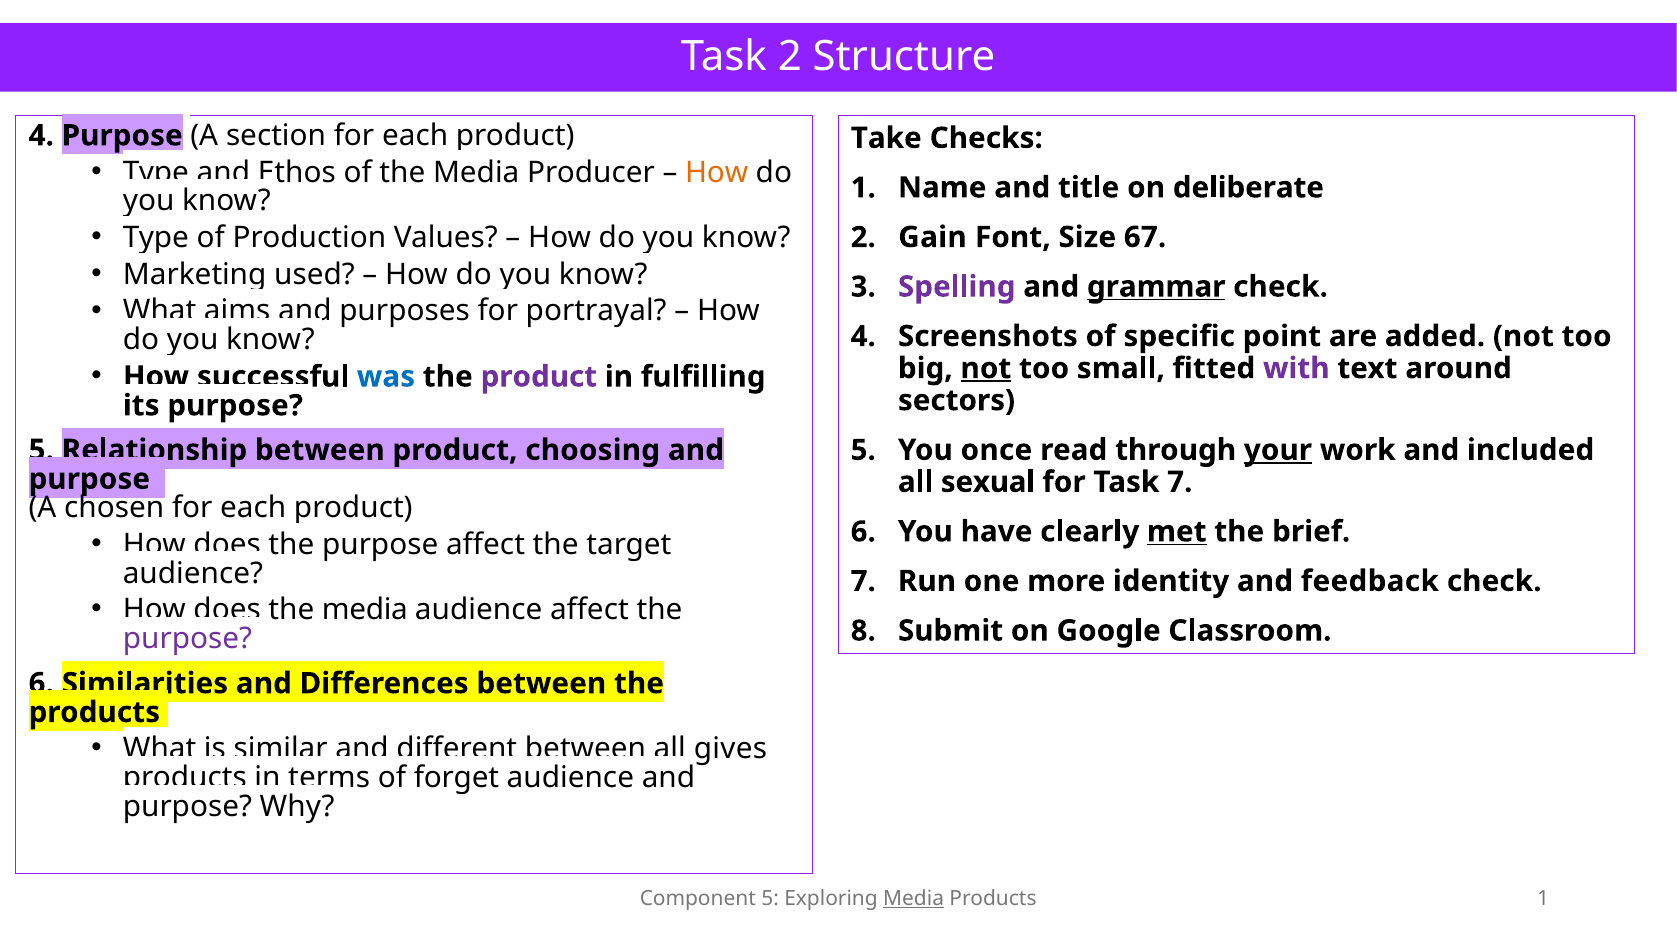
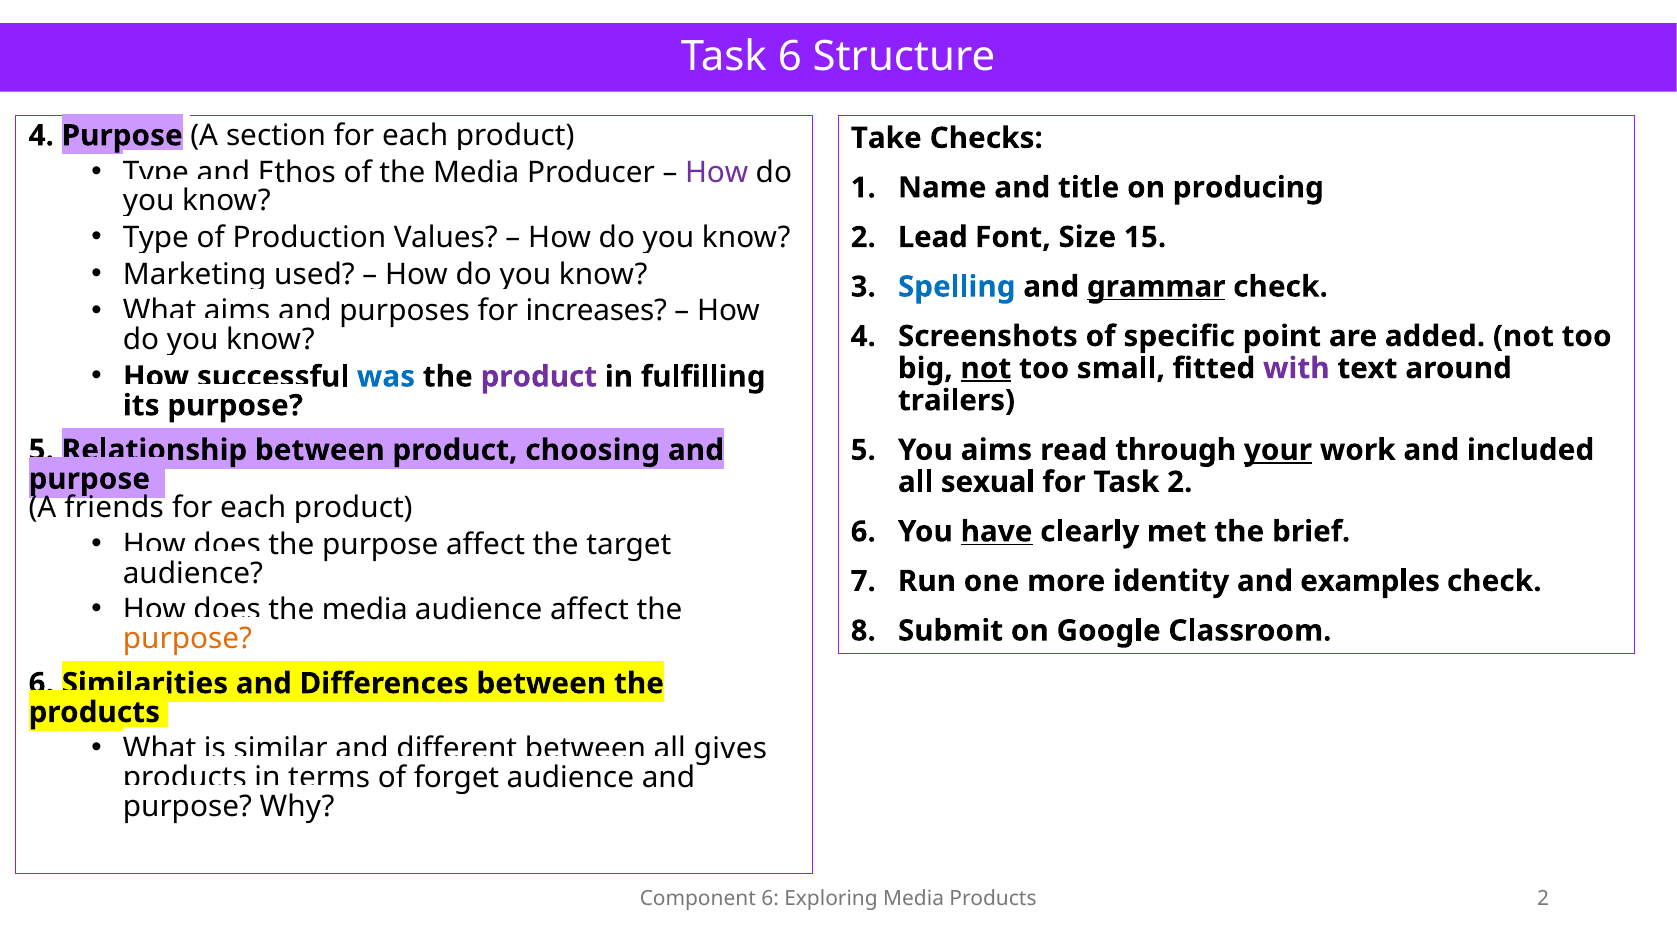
Task 2: 2 -> 6 (790, 57)
How colour: orange -> purple (717, 172)
deliberate: deliberate -> producing (1248, 188)
Gain: Gain -> Lead (933, 237)
67: 67 -> 15 (1145, 237)
Spelling colour: purple -> blue (957, 287)
portrayal: portrayal -> increases (596, 311)
sectors: sectors -> trailers (956, 401)
You once: once -> aims (996, 450)
Task 7: 7 -> 2 (1180, 482)
chosen: chosen -> friends (114, 508)
have underline: none -> present (997, 532)
met underline: present -> none (1177, 532)
feedback: feedback -> examples (1370, 581)
purpose colour: purple -> orange (187, 639)
Component 5: 5 -> 6 (770, 899)
Media underline: present -> none (914, 899)
Products 1: 1 -> 2 (1543, 899)
